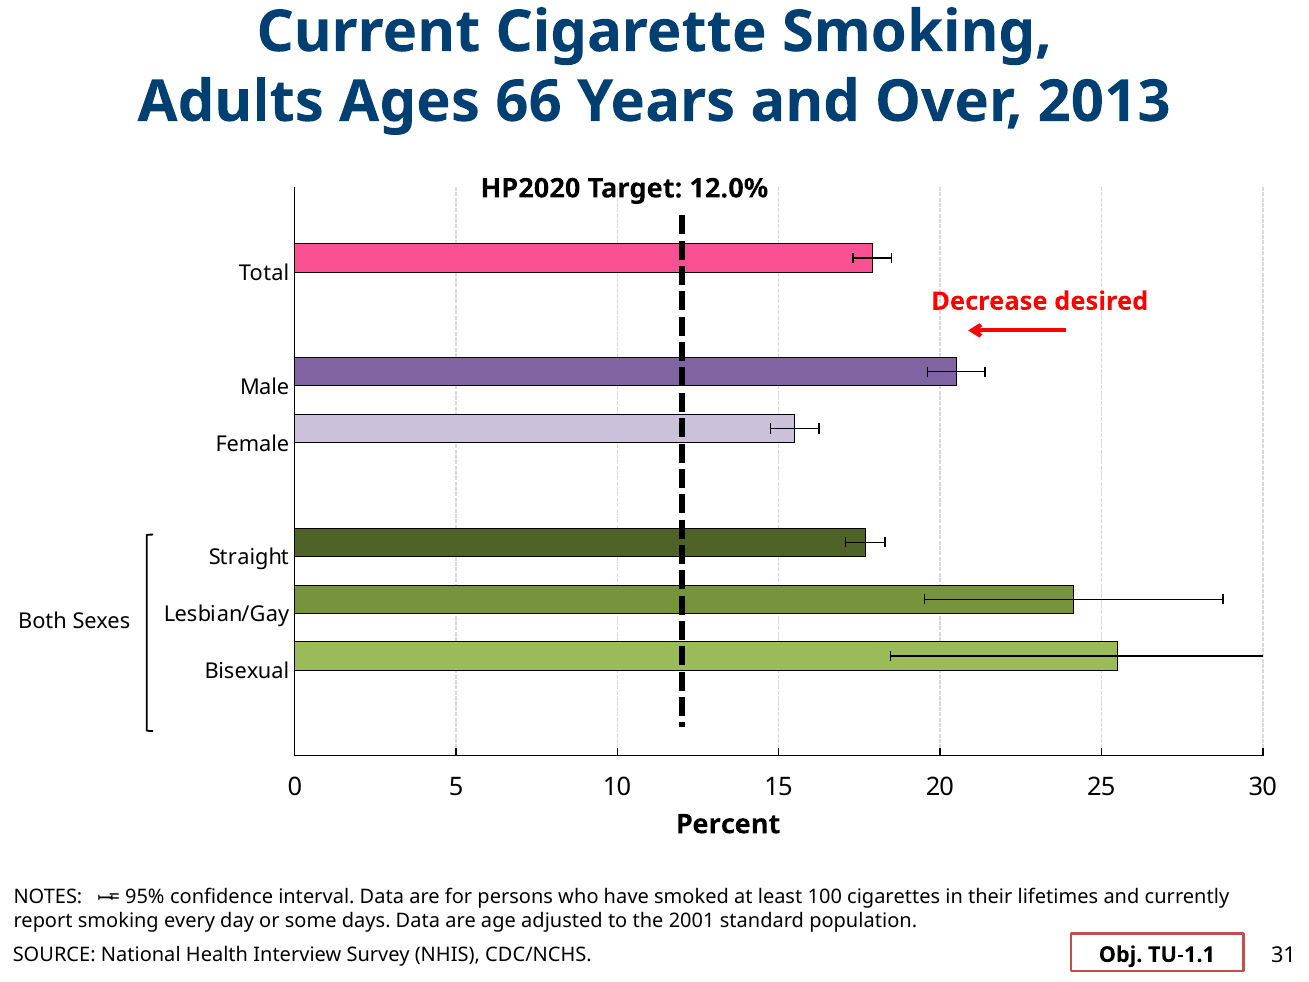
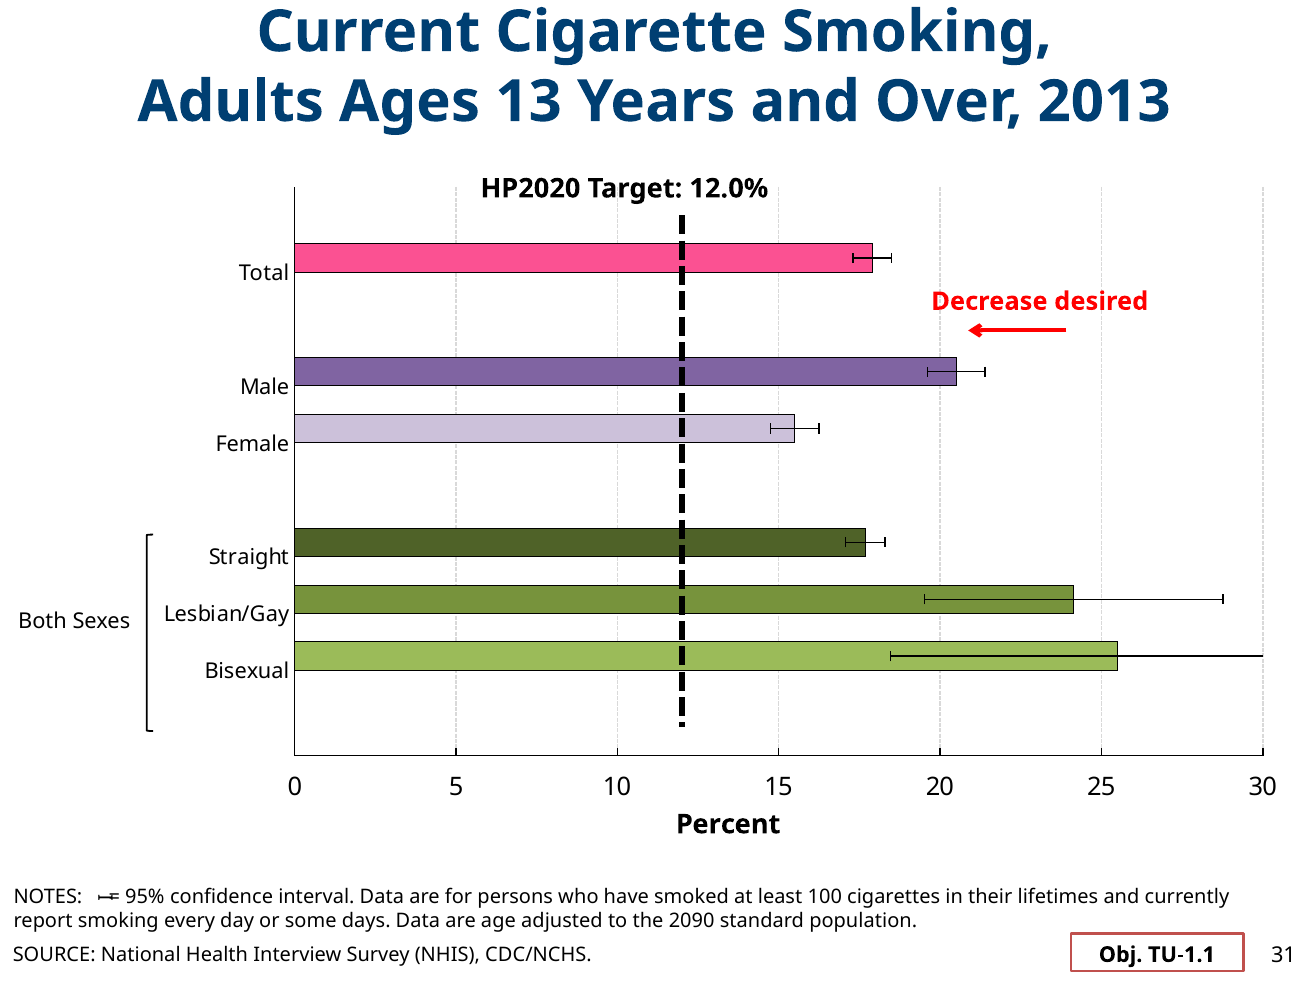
66: 66 -> 13 (529, 102)
2001: 2001 -> 2090 (692, 921)
